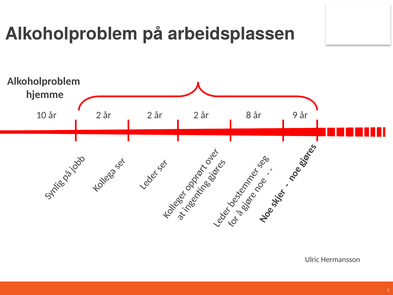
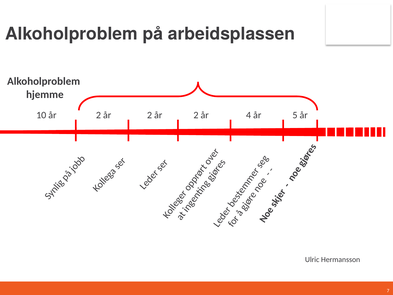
8: 8 -> 4 (249, 115)
9: 9 -> 5 (295, 115)
